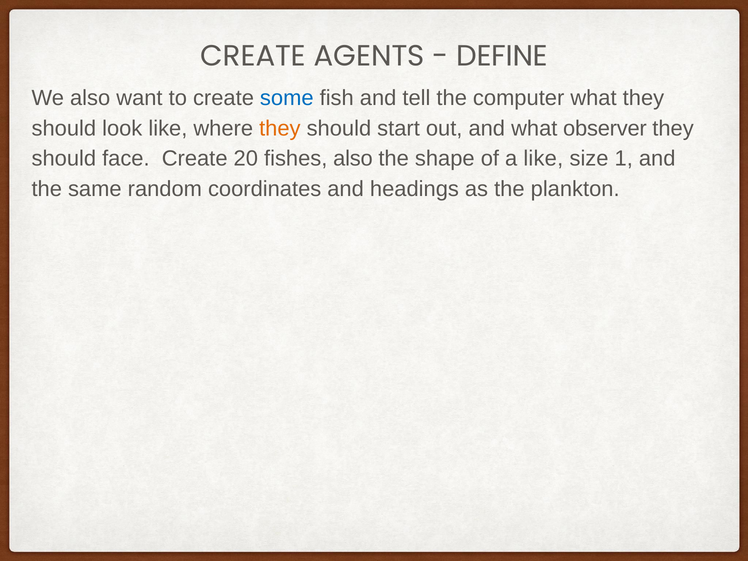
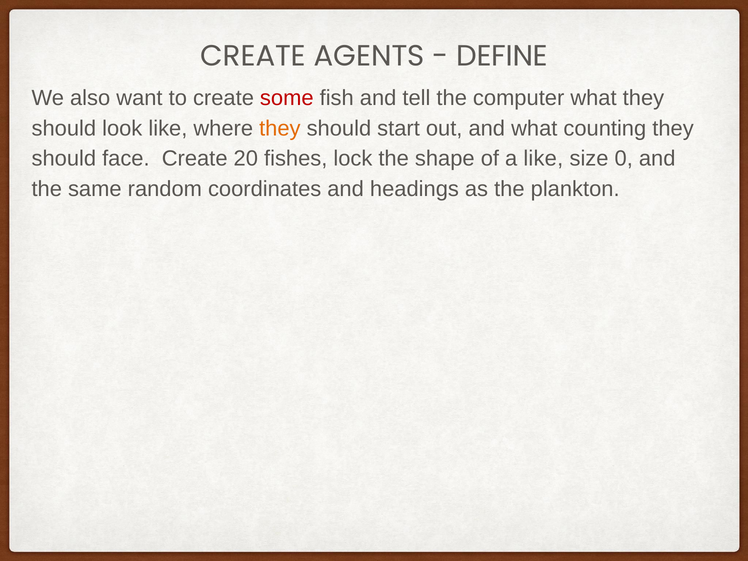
some colour: blue -> red (287, 98)
observer: observer -> counting (605, 128)
fishes also: also -> lock (353, 159)
1: 1 -> 0 (624, 159)
